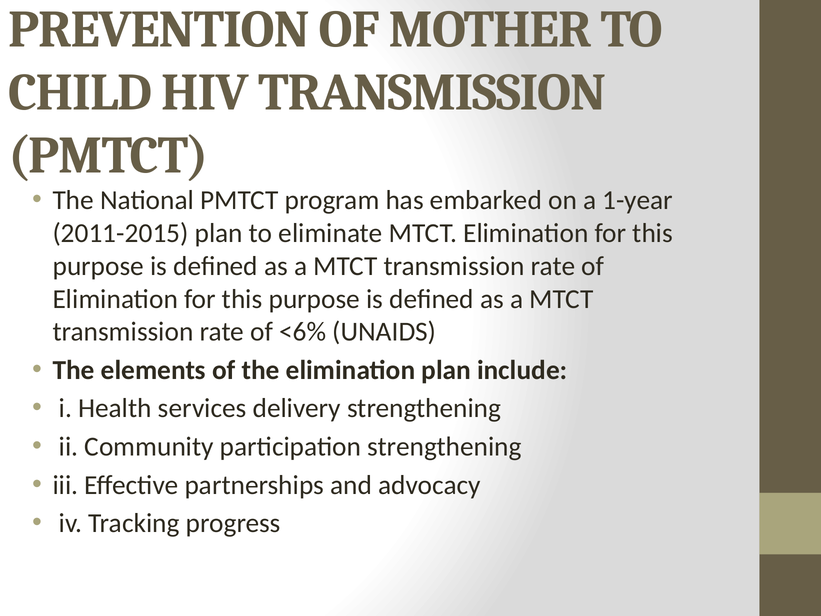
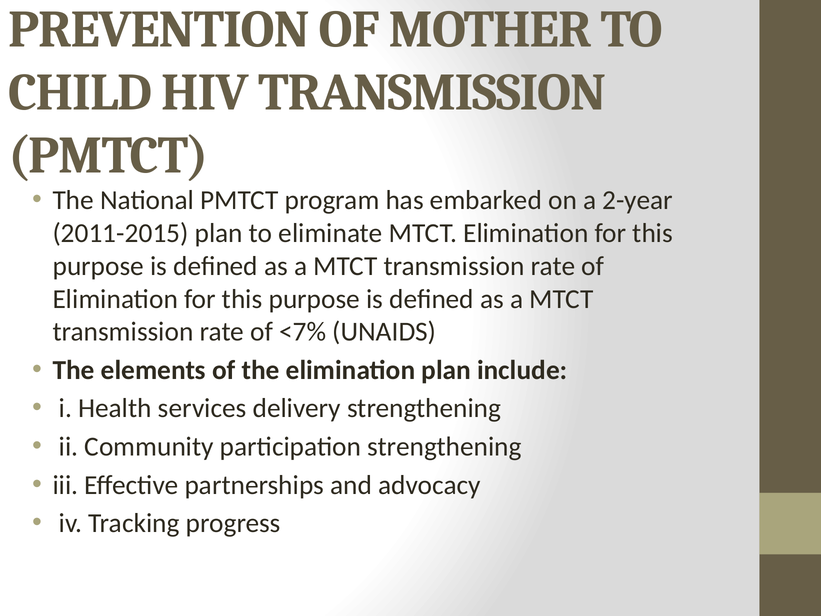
1-year: 1-year -> 2-year (638, 200)
<6%: <6% -> <7% (303, 332)
